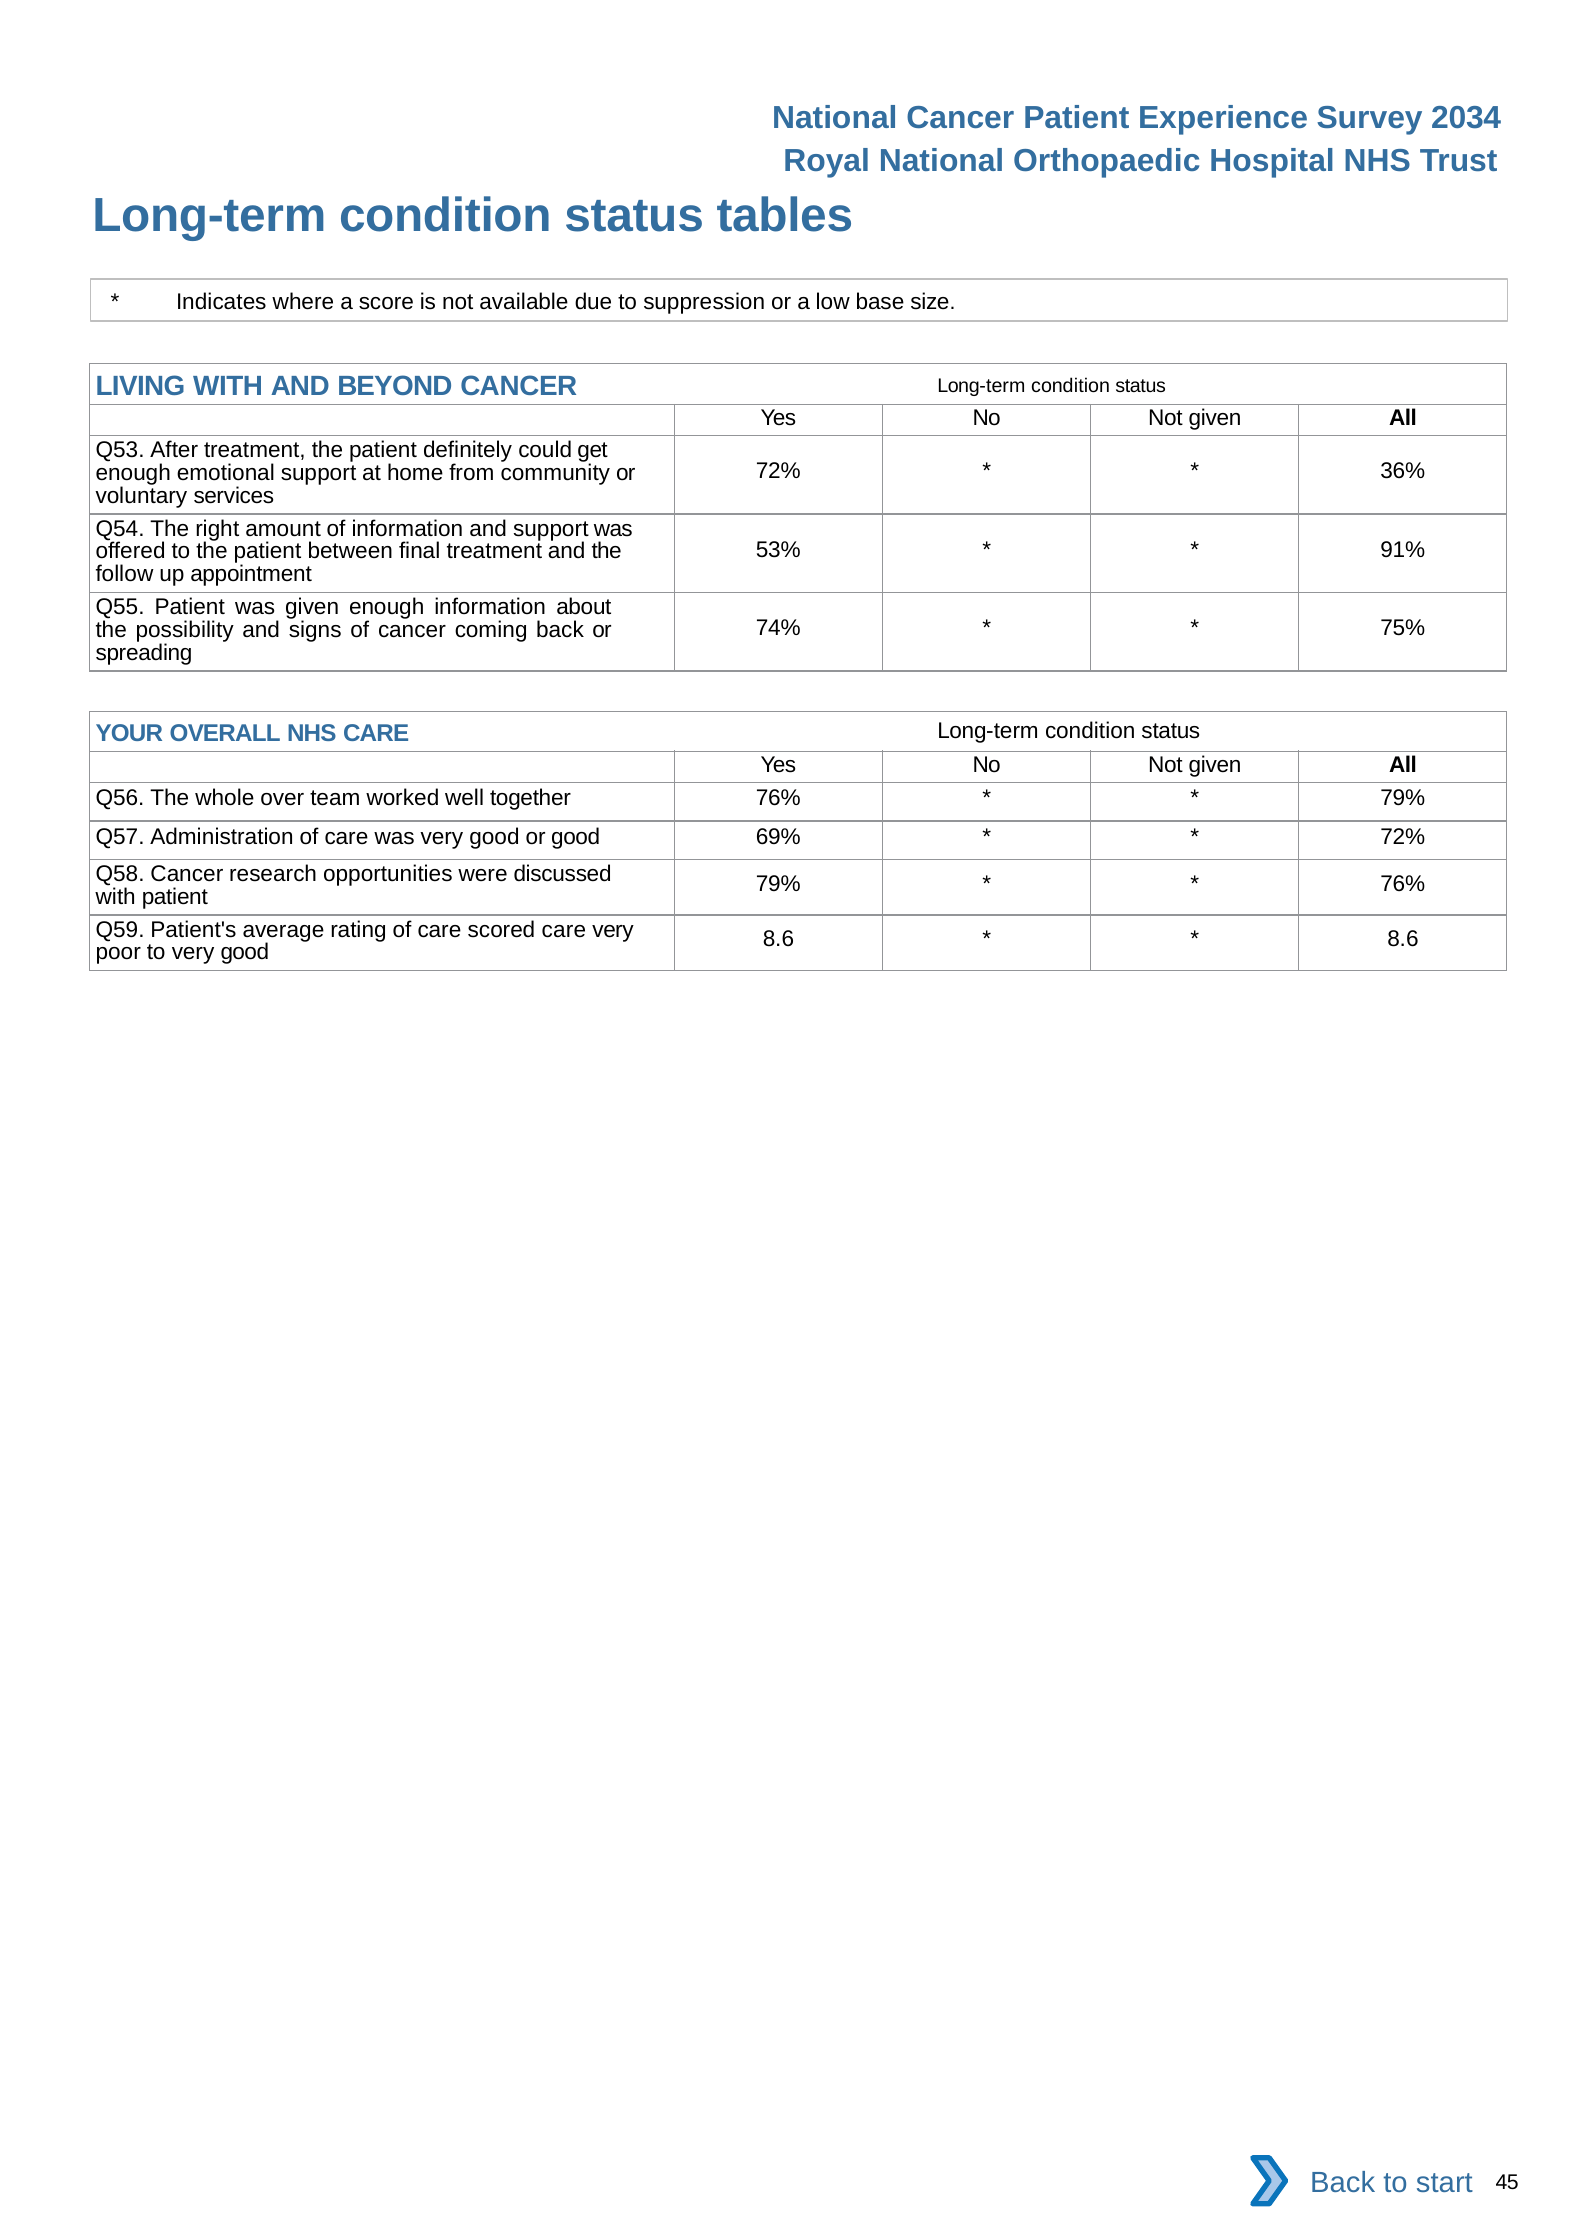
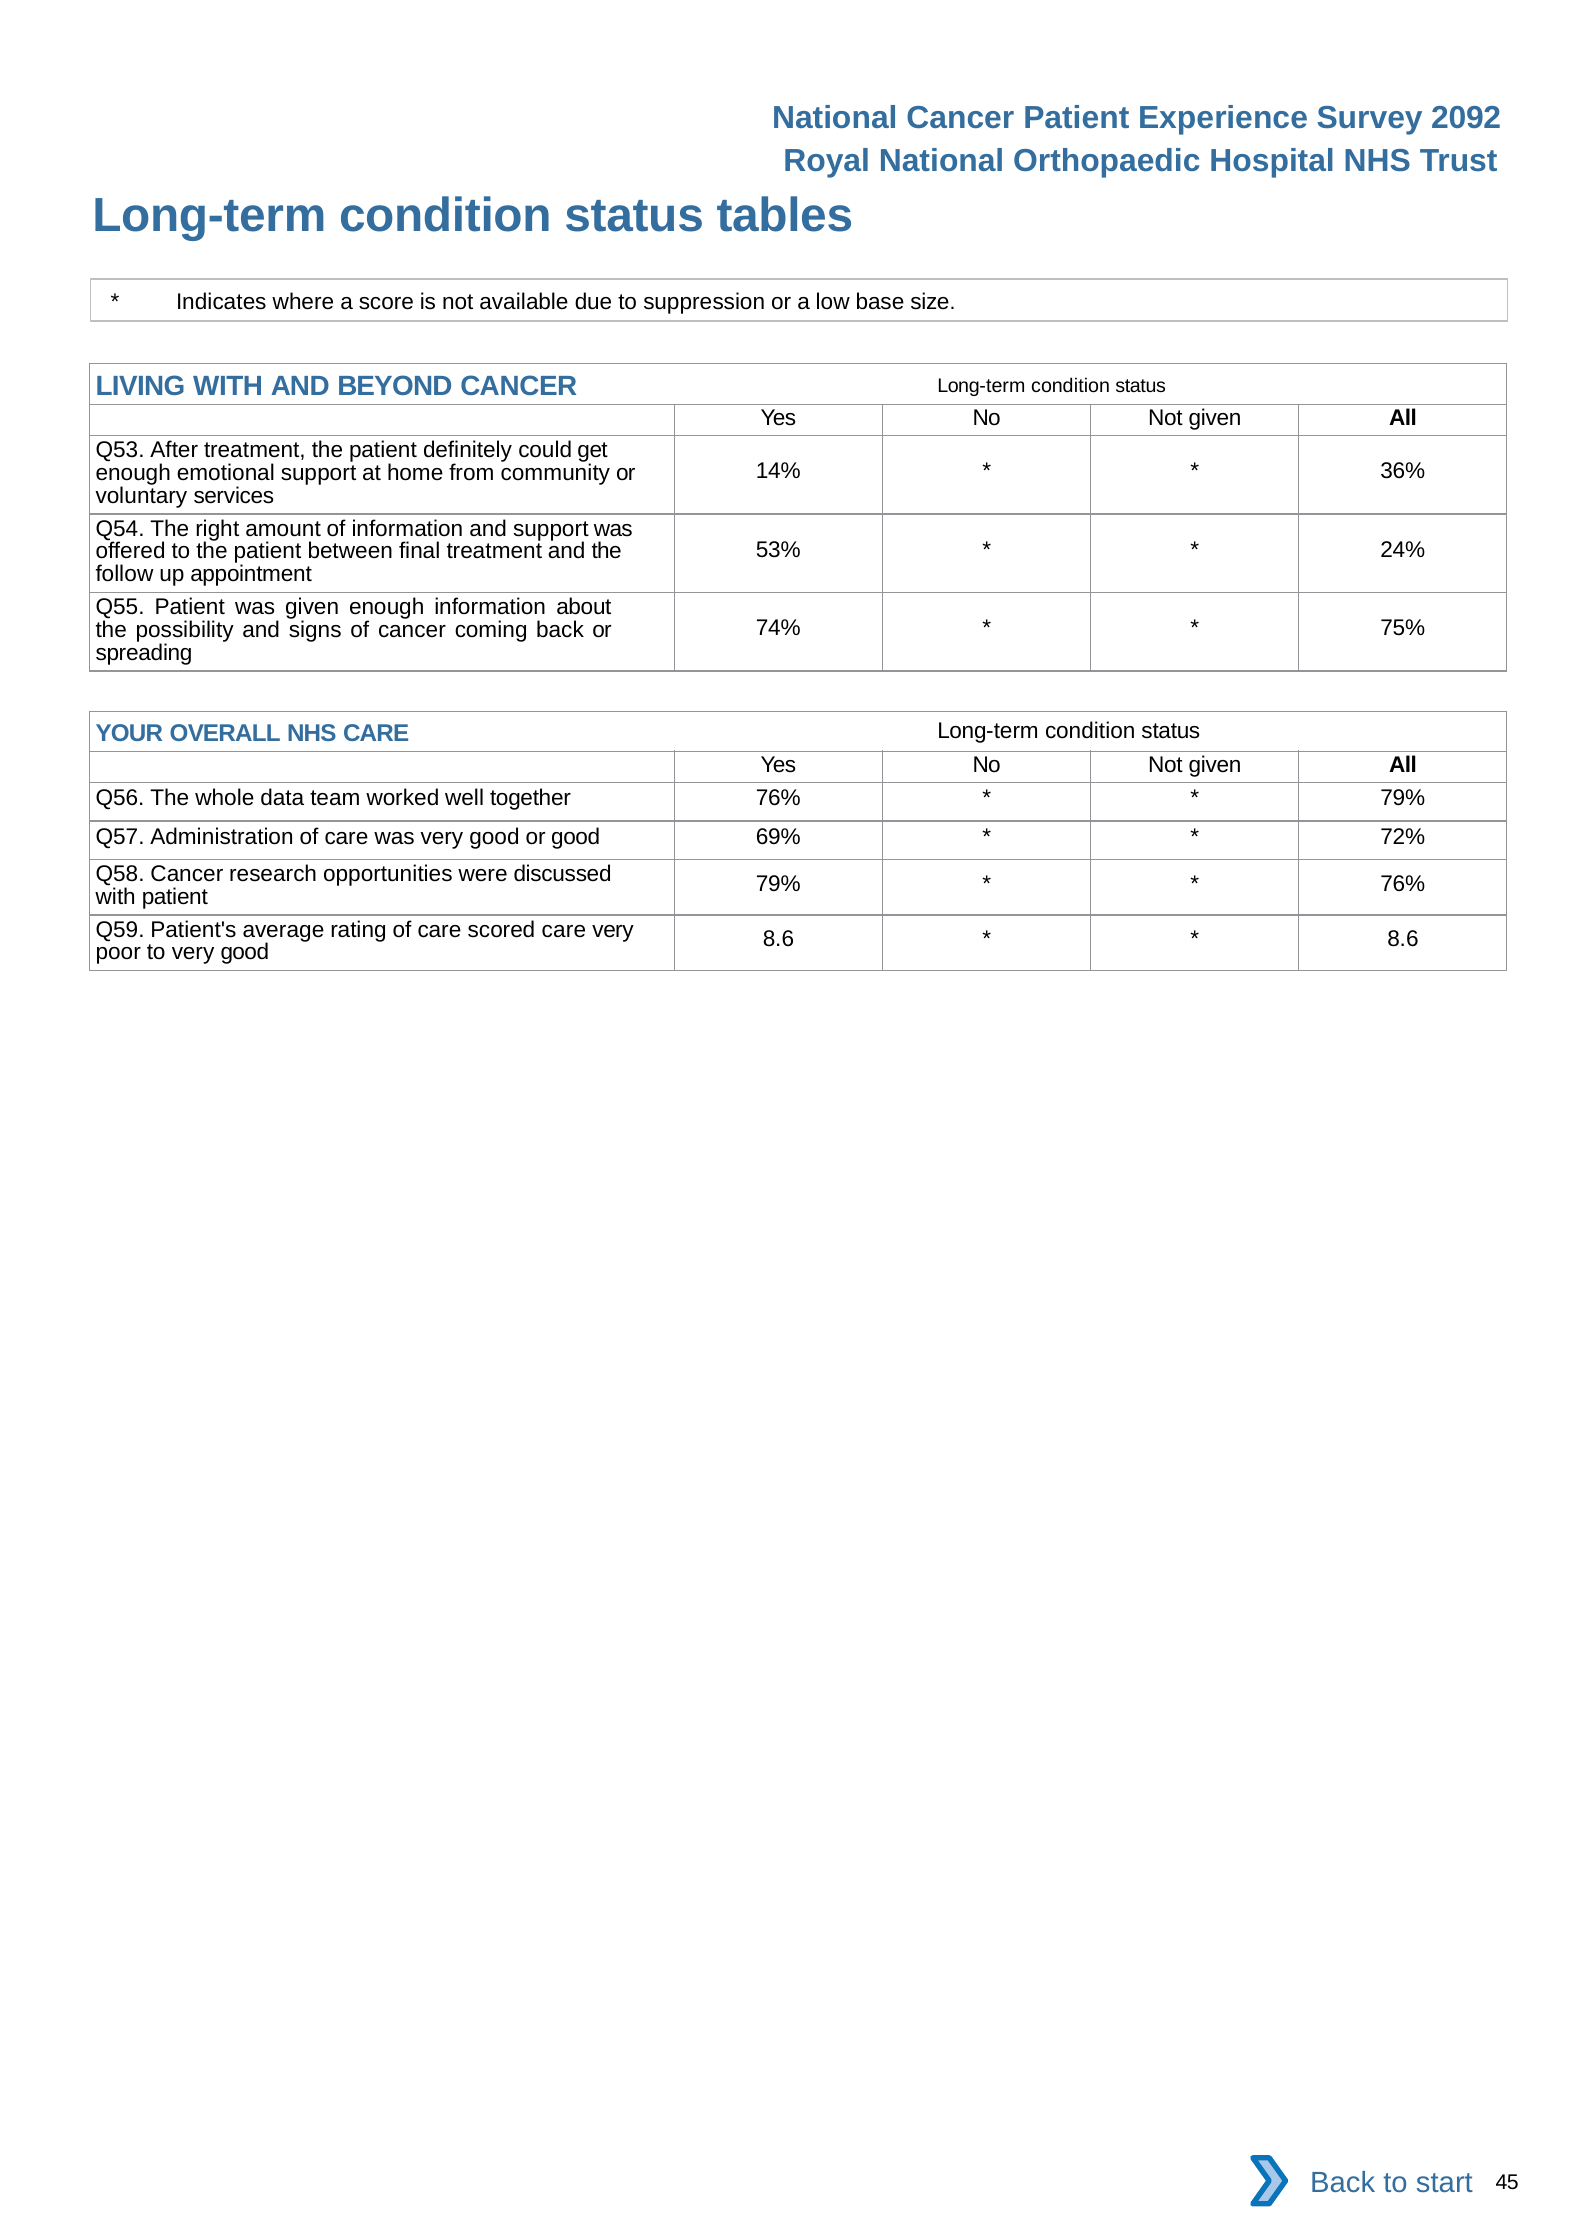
2034: 2034 -> 2092 (1466, 118)
72%: 72% -> 14% (778, 471)
91%: 91% -> 24% (1403, 550)
over: over -> data (282, 798)
